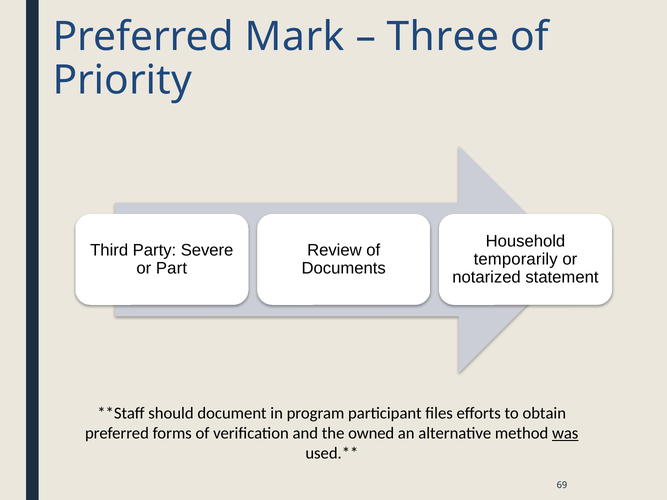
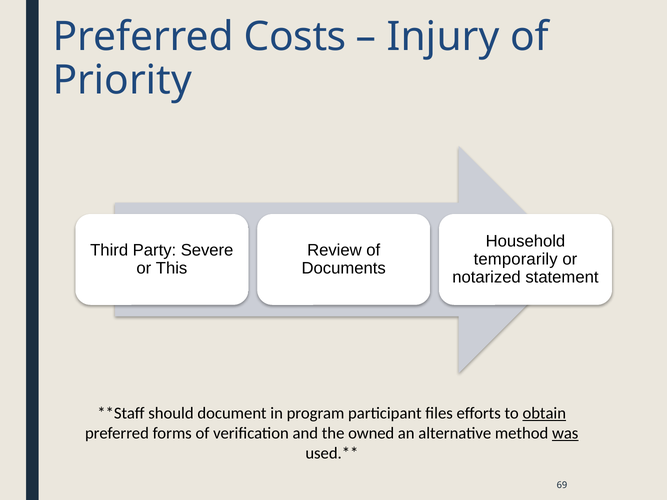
Mark: Mark -> Costs (295, 37)
Three: Three -> Injury (443, 37)
Part: Part -> This (172, 268)
obtain underline: none -> present (544, 413)
